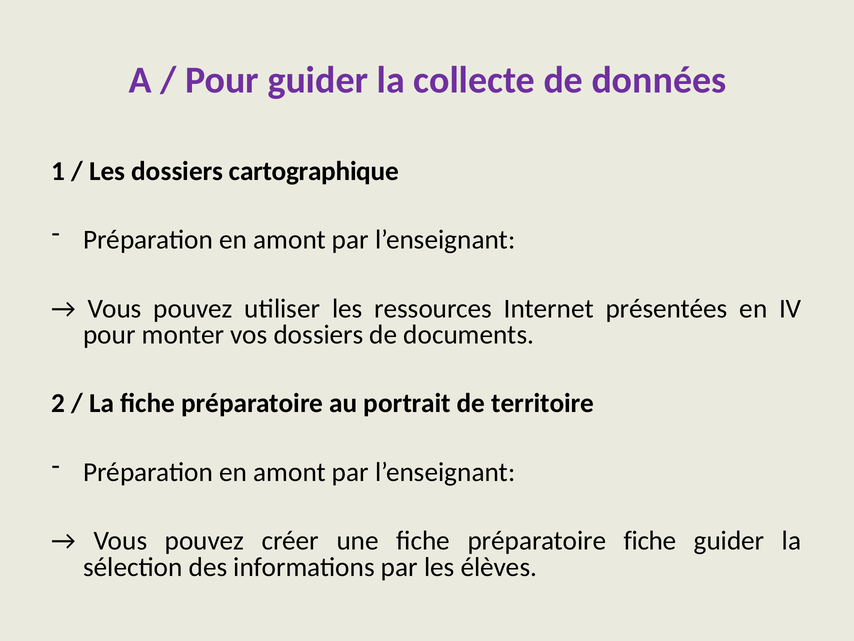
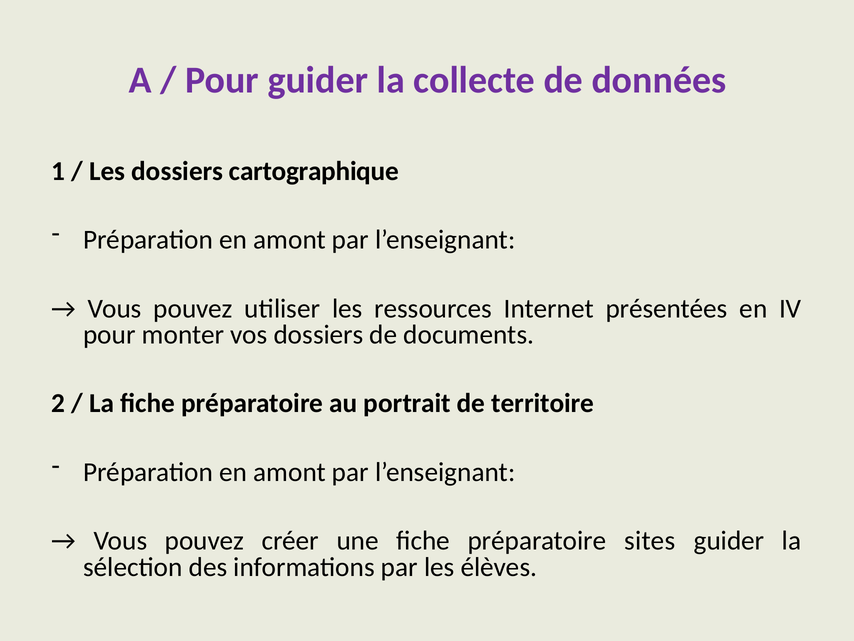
préparatoire fiche: fiche -> sites (650, 540)
